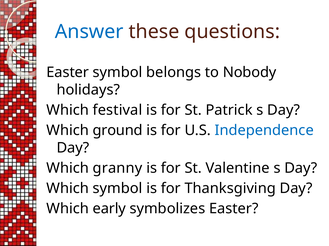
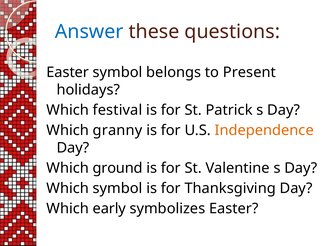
Nobody: Nobody -> Present (249, 73)
ground: ground -> granny (117, 131)
Independence colour: blue -> orange (264, 131)
granny: granny -> ground (118, 169)
